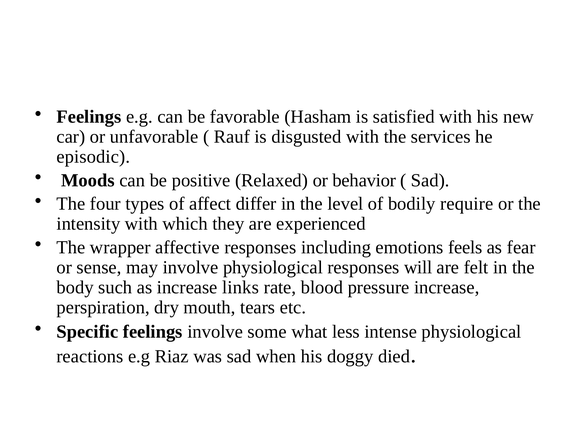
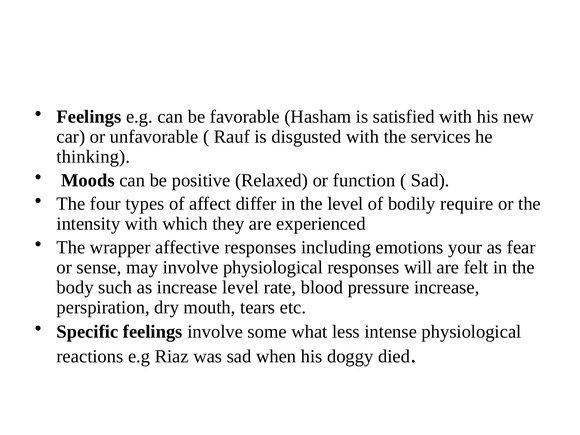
episodic: episodic -> thinking (93, 157)
behavior: behavior -> function (364, 180)
feels: feels -> your (465, 247)
increase links: links -> level (241, 287)
